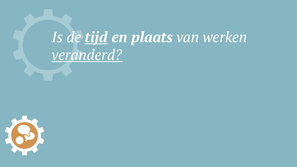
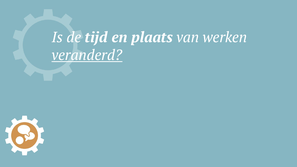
tijd underline: present -> none (96, 37)
